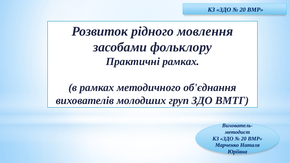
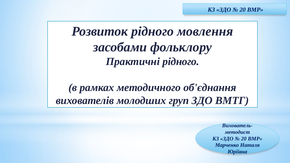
Практичні рамках: рамках -> рідного (181, 62)
